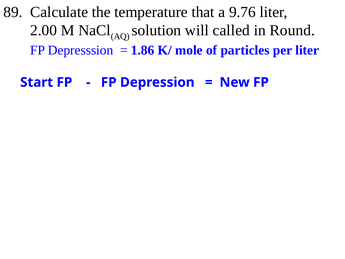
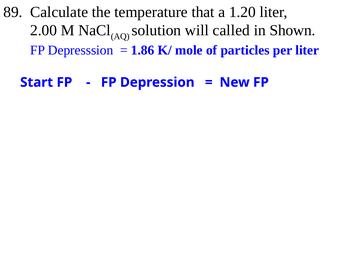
9.76: 9.76 -> 1.20 (242, 12)
Round: Round -> Shown (292, 30)
